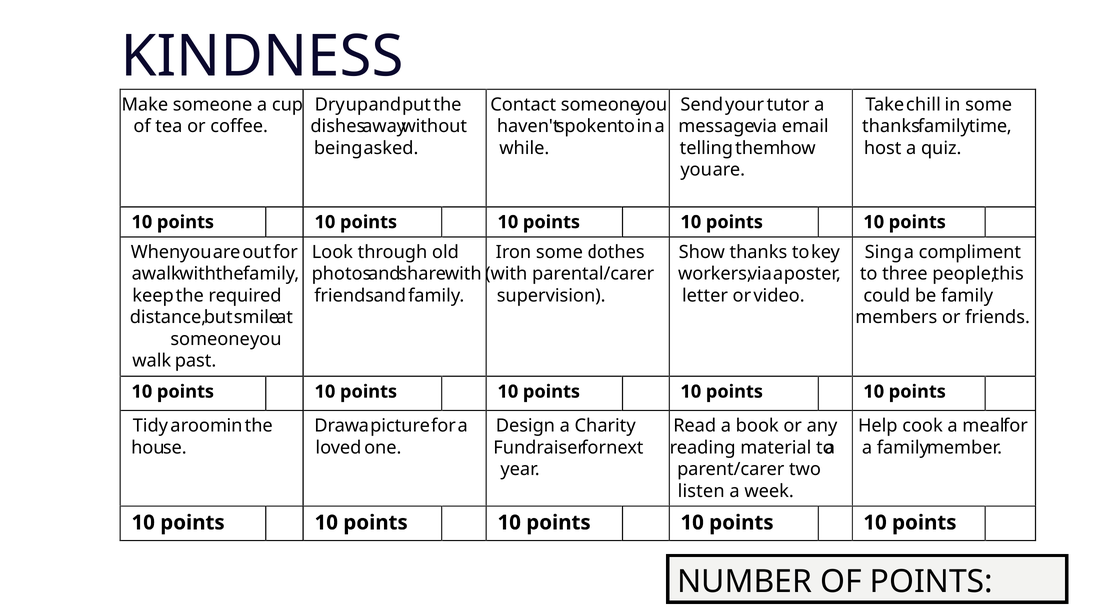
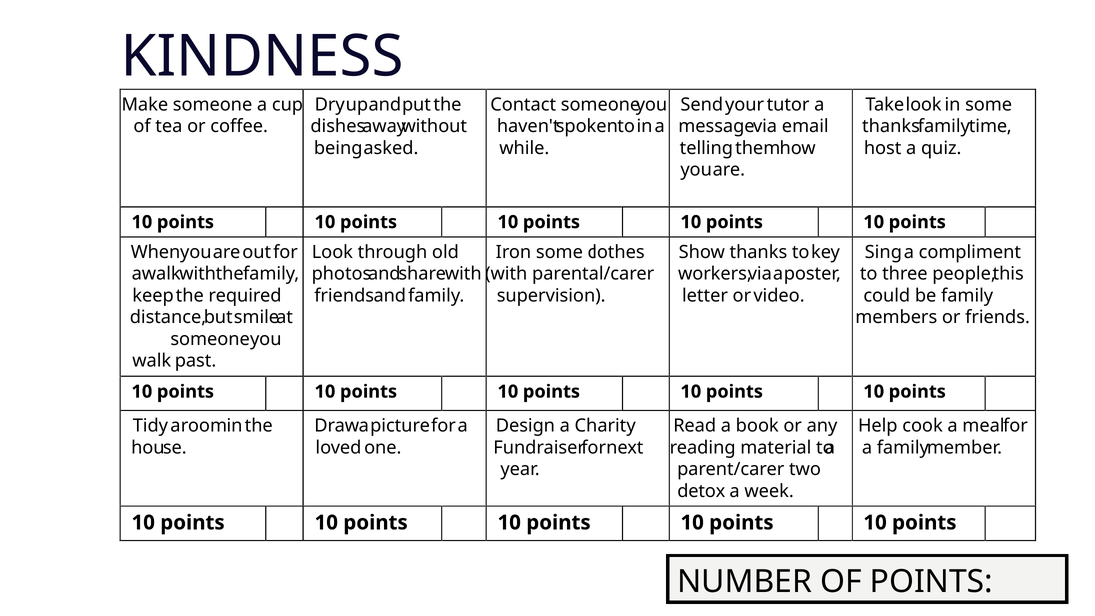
Take chill: chill -> look (924, 105)
listen: listen -> detox (701, 491)
